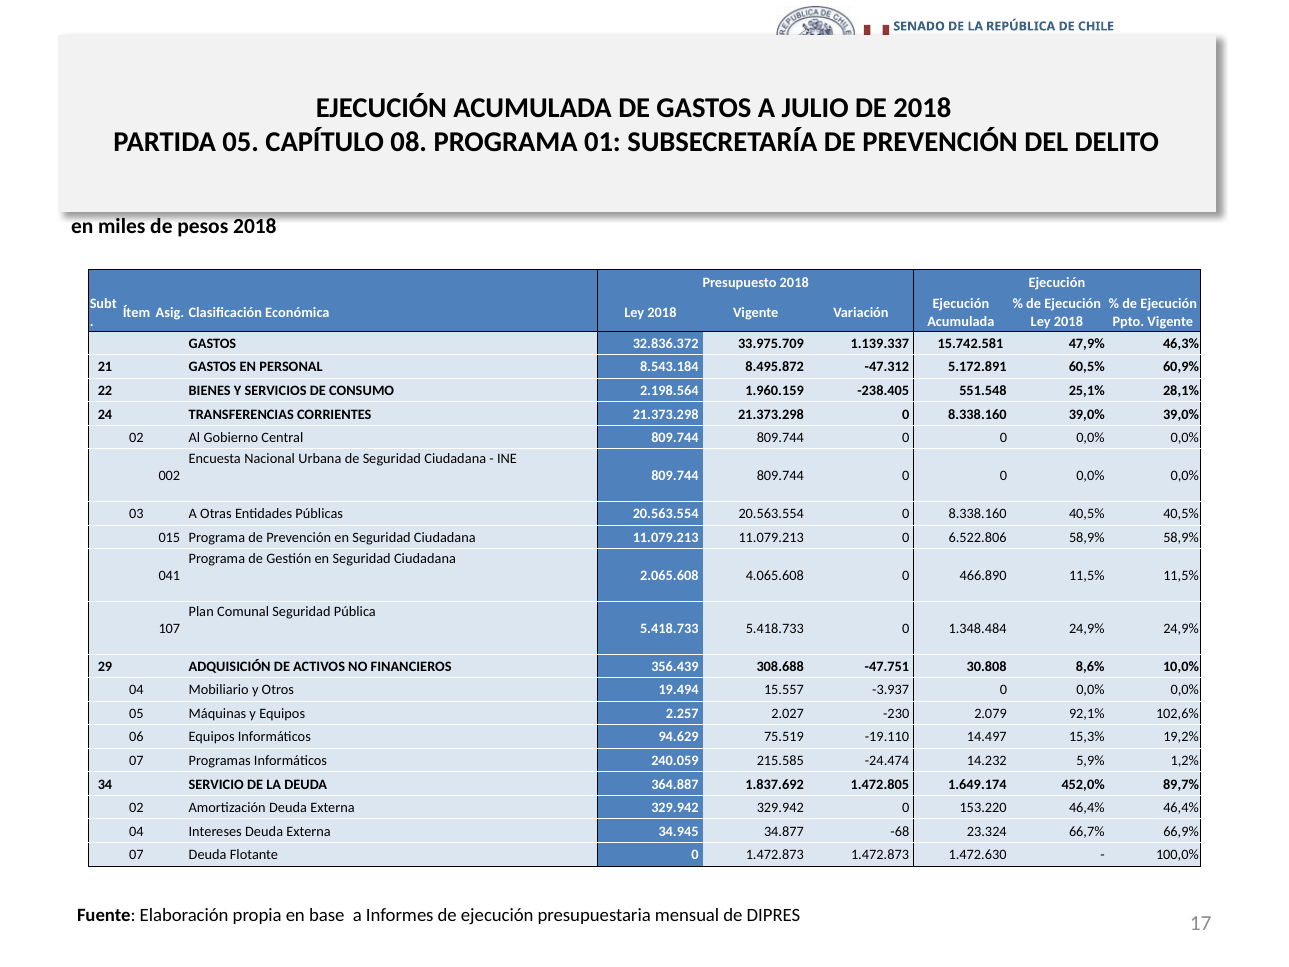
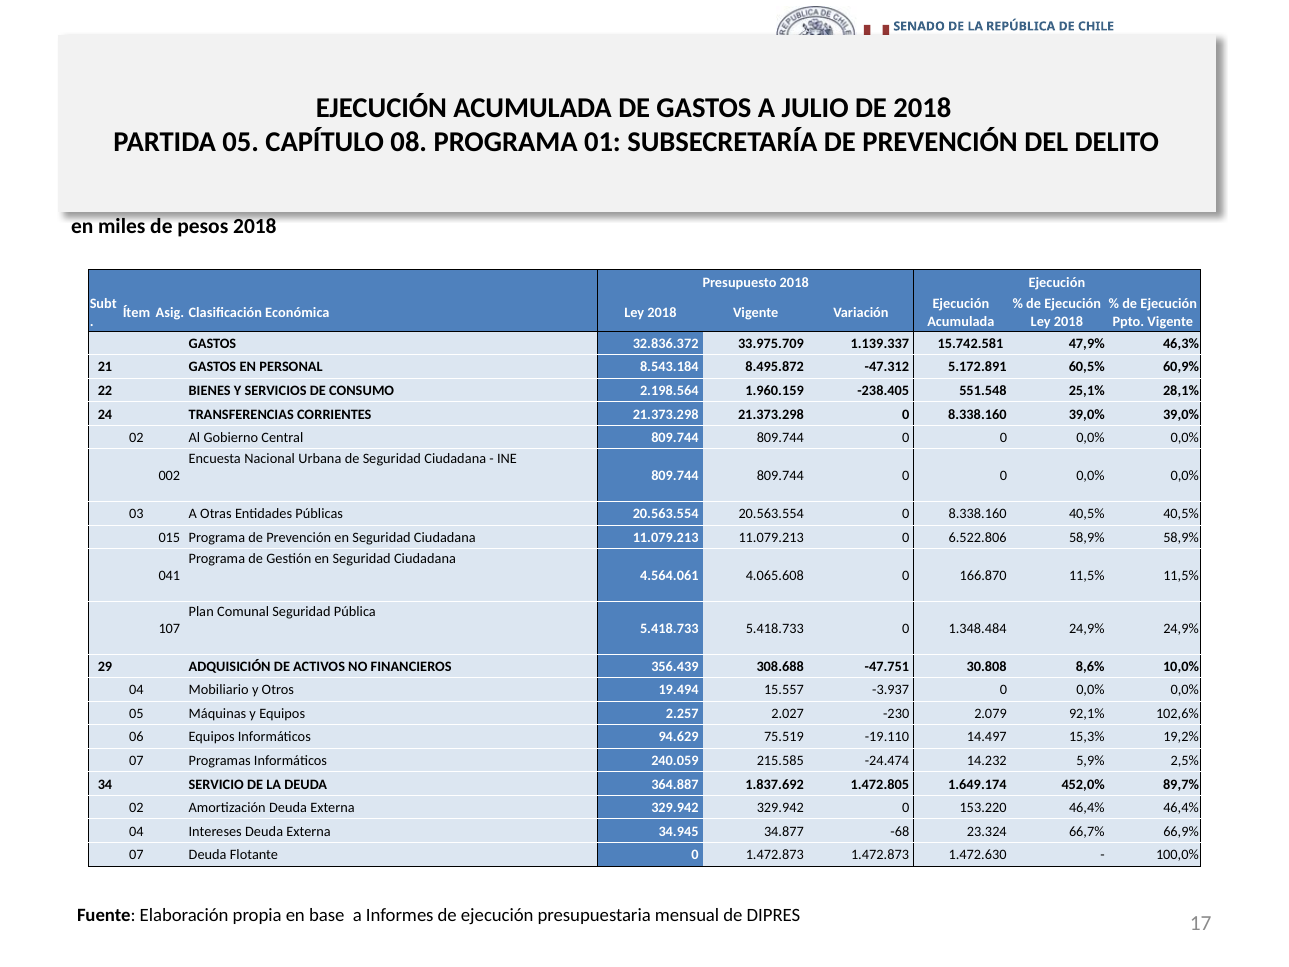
2.065.608: 2.065.608 -> 4.564.061 (669, 576)
466.890: 466.890 -> 166.870 (983, 576)
1,2%: 1,2% -> 2,5% (1185, 761)
